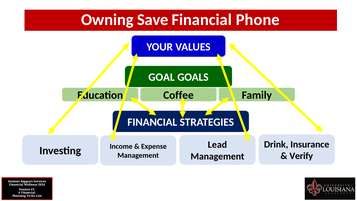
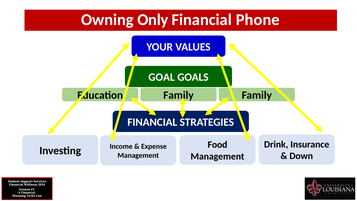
Save: Save -> Only (153, 20)
Coffee: Coffee -> Family (178, 95)
Lead: Lead -> Food (217, 145)
Verify: Verify -> Down (301, 156)
